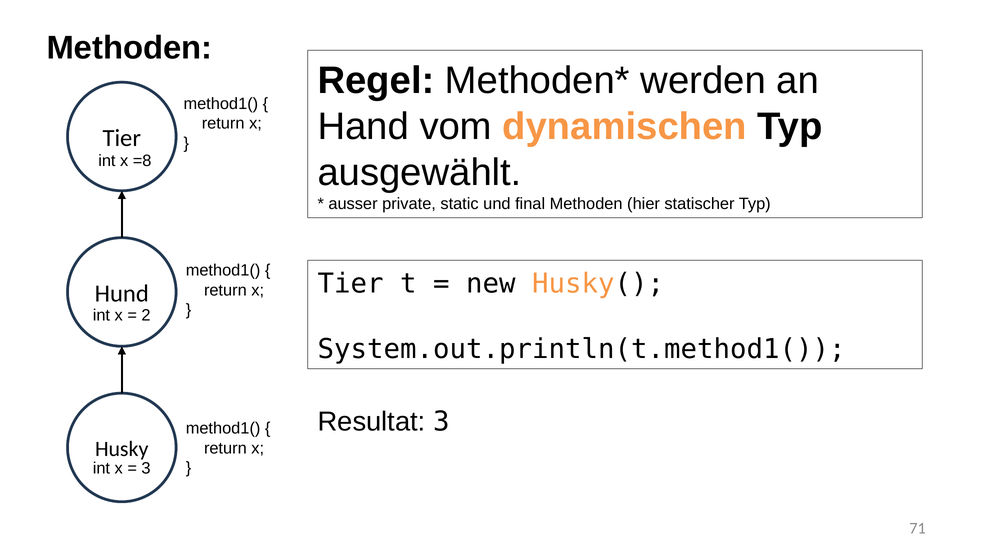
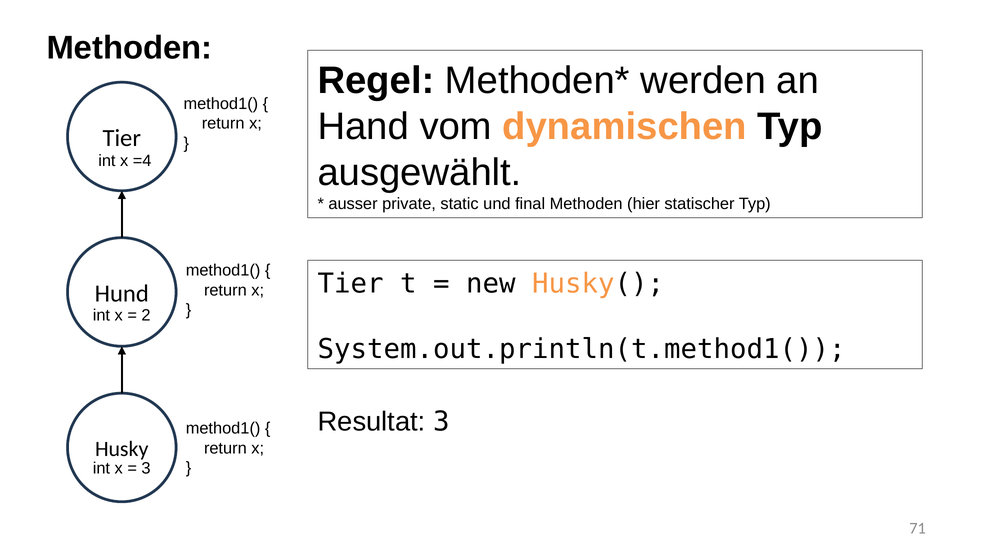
=8: =8 -> =4 (142, 161)
